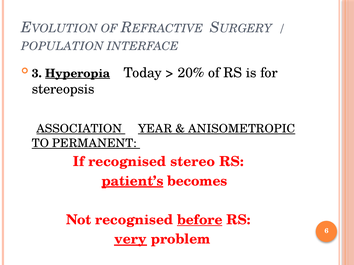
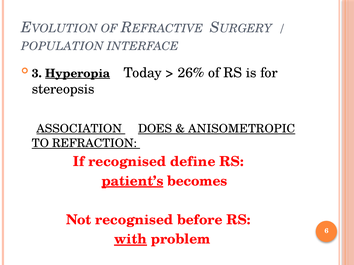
20%: 20% -> 26% (191, 73)
YEAR: YEAR -> DOES (155, 129)
PERMANENT: PERMANENT -> REFRACTION (95, 143)
stereo: stereo -> define (193, 162)
before underline: present -> none (200, 220)
very: very -> with (130, 240)
